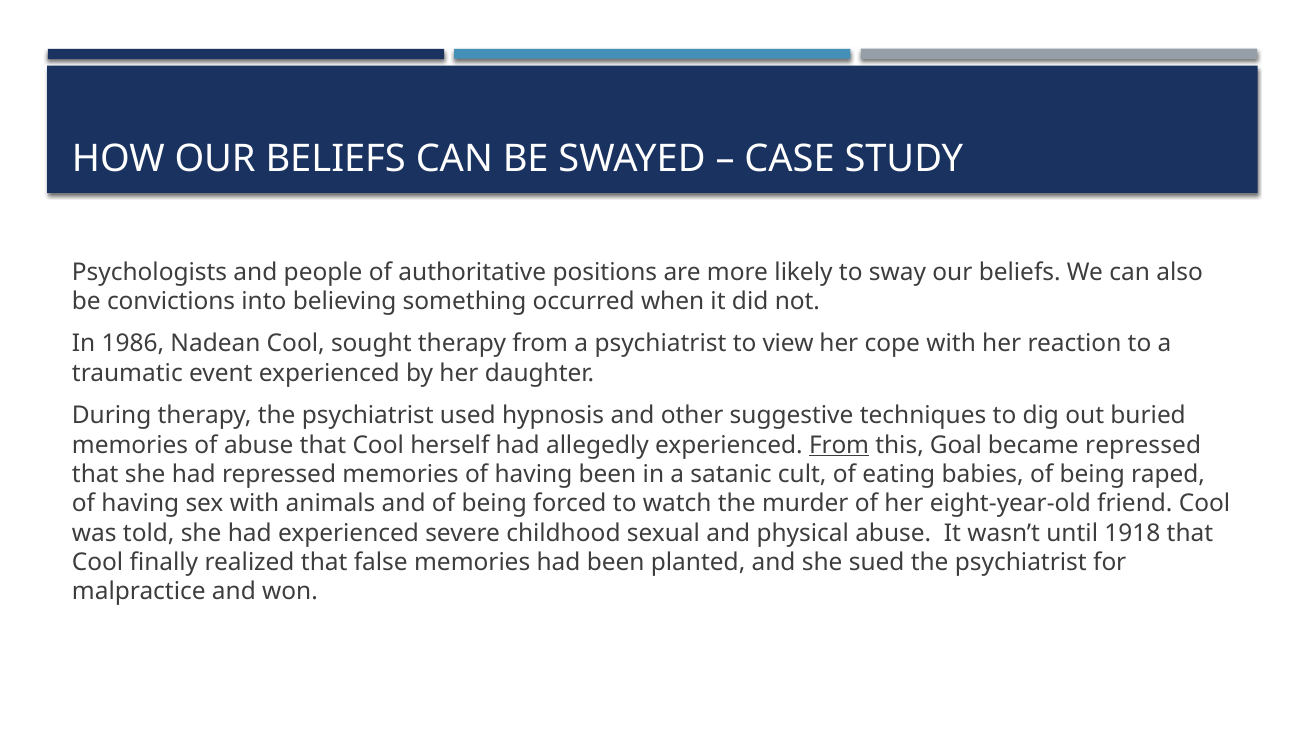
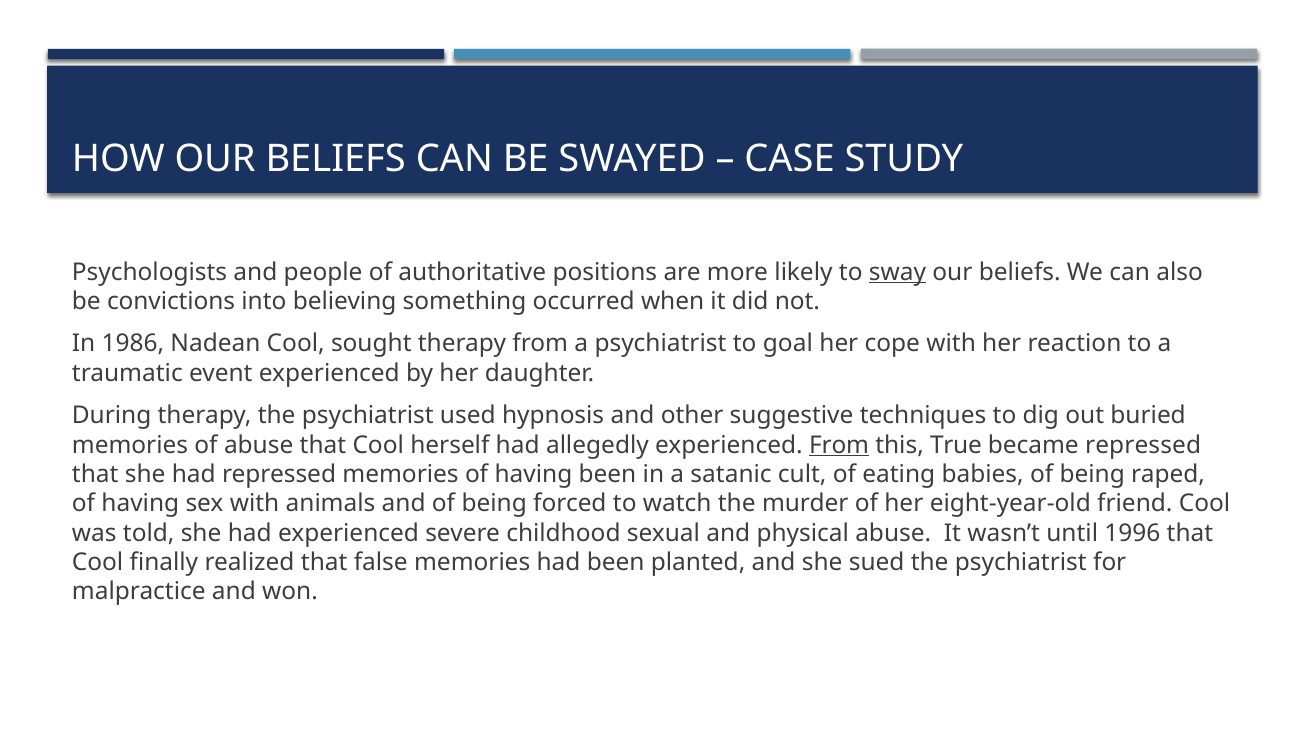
sway underline: none -> present (898, 272)
view: view -> goal (788, 344)
Goal: Goal -> True (956, 445)
1918: 1918 -> 1996 (1132, 533)
